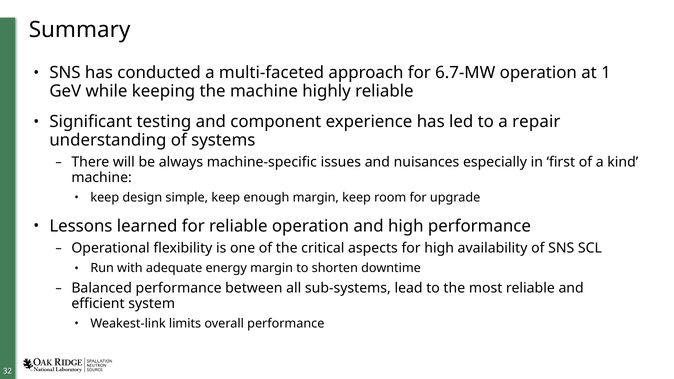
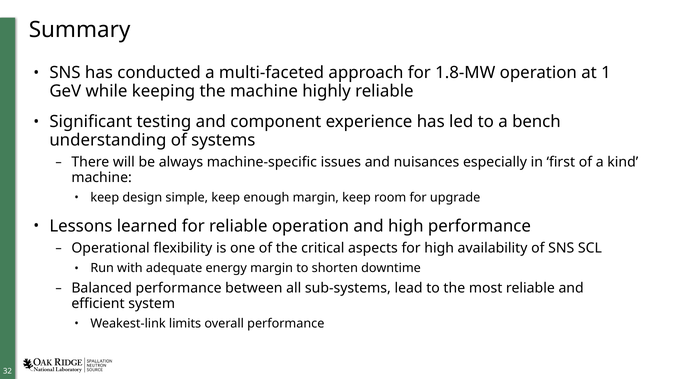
6.7-MW: 6.7-MW -> 1.8-MW (465, 73)
repair: repair -> bench (536, 122)
